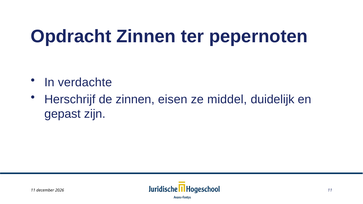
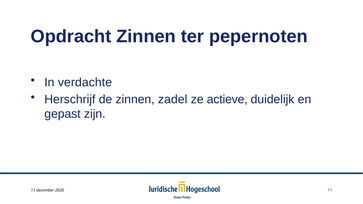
eisen: eisen -> zadel (173, 99)
middel: middel -> actieve (227, 99)
